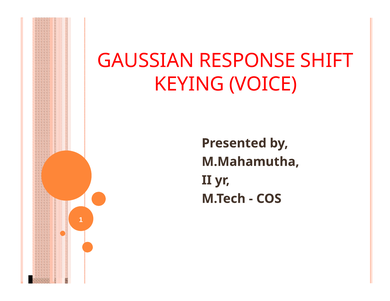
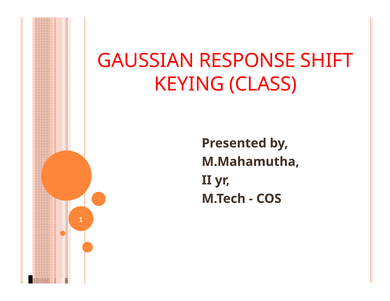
VOICE: VOICE -> CLASS (263, 84)
